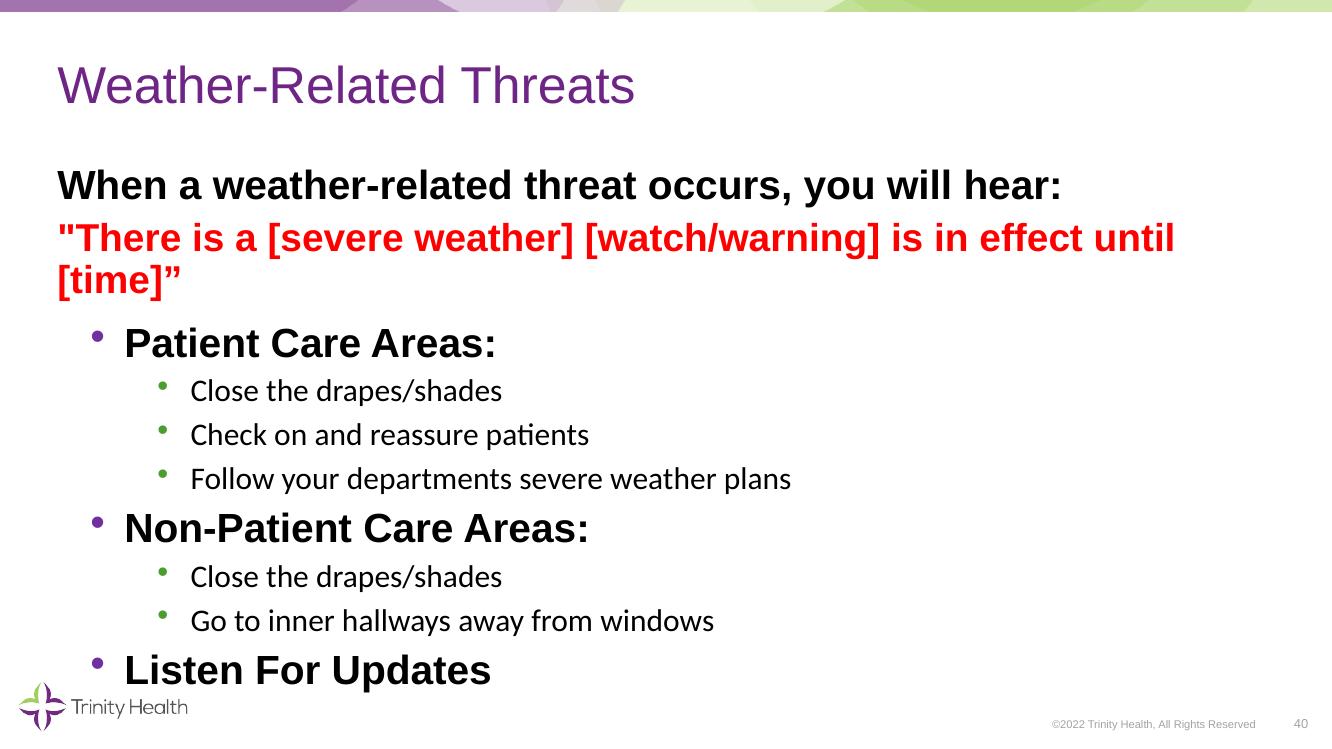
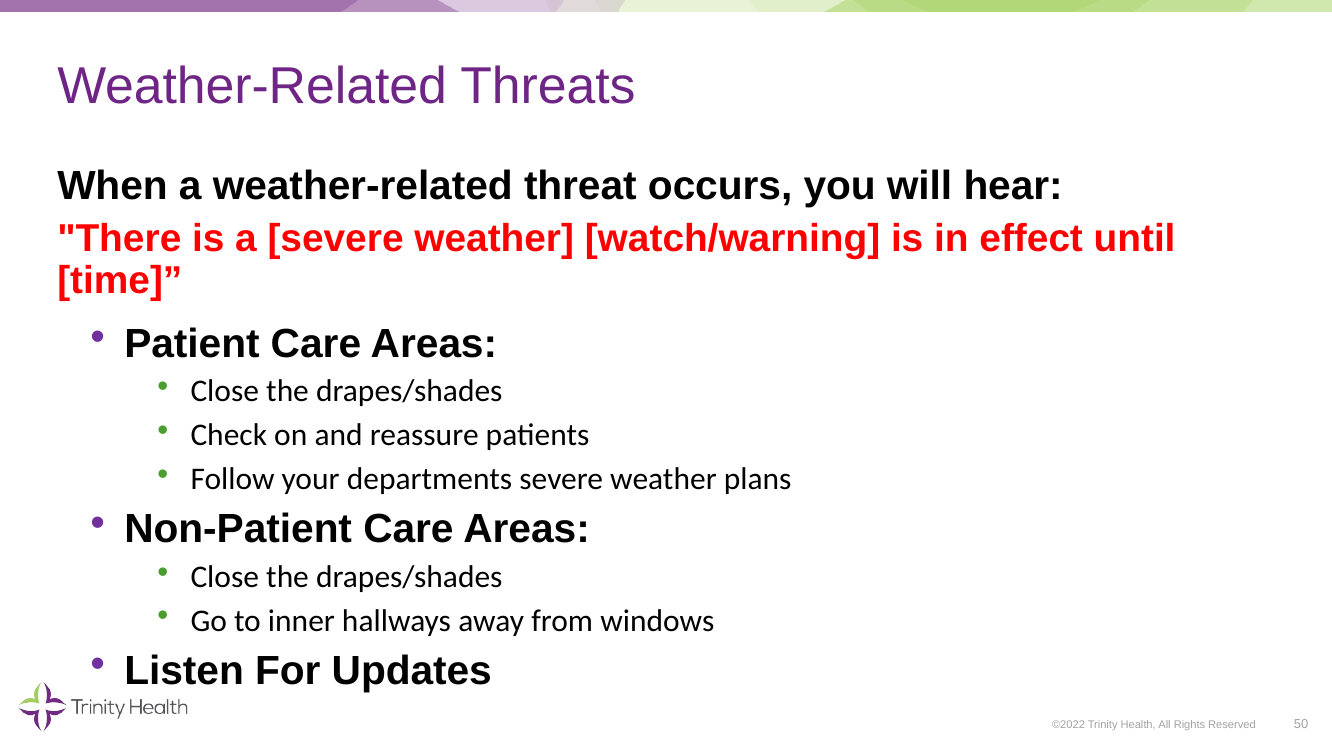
40: 40 -> 50 (1301, 725)
